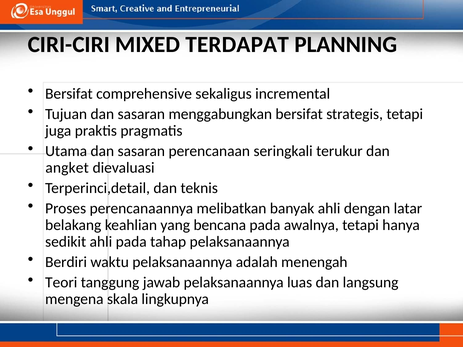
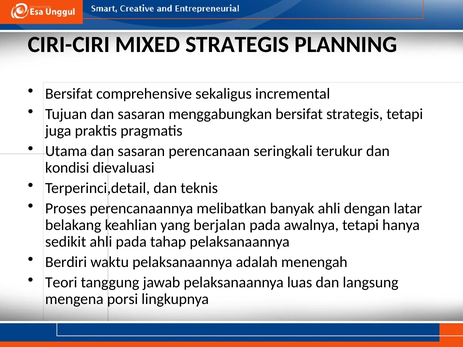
MIXED TERDAPAT: TERDAPAT -> STRATEGIS (237, 44)
angket: angket -> kondisi (67, 168)
bencana: bencana -> berjalan (220, 225)
skala: skala -> porsi (123, 299)
